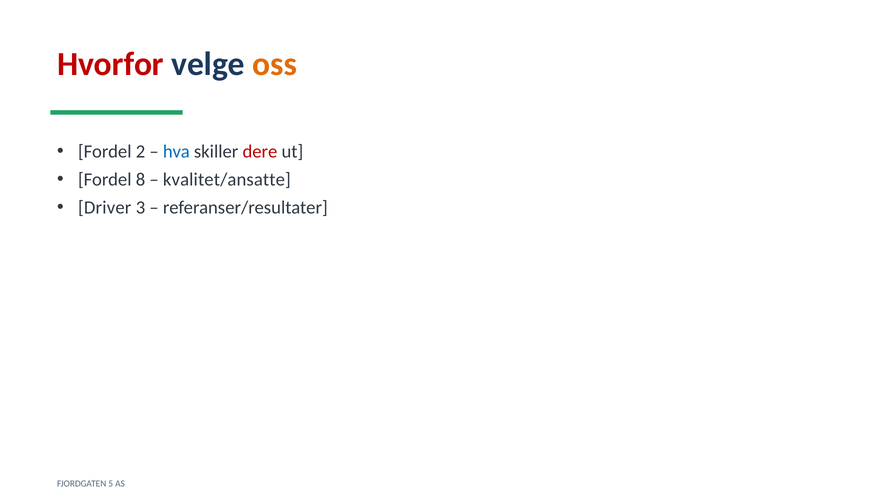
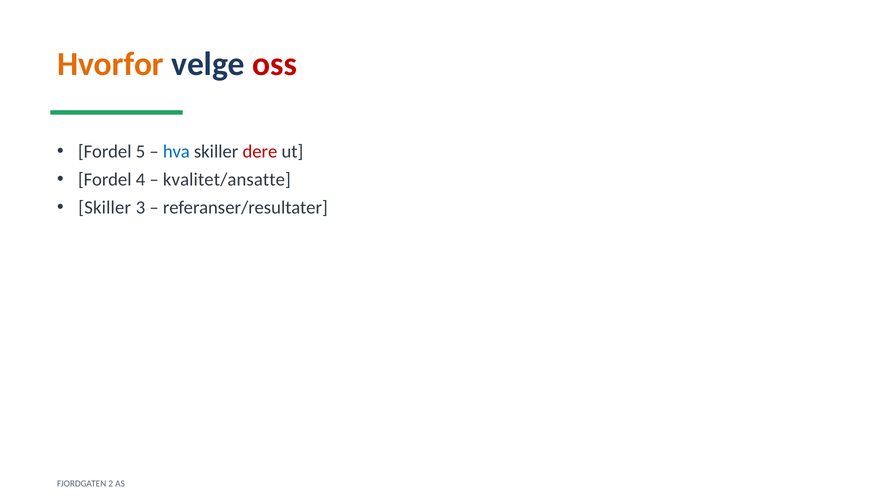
Hvorfor colour: red -> orange (110, 64)
oss colour: orange -> red (275, 64)
2: 2 -> 5 (141, 152)
8: 8 -> 4 (141, 180)
Driver: Driver -> Skiller (105, 208)
5: 5 -> 2 (111, 484)
